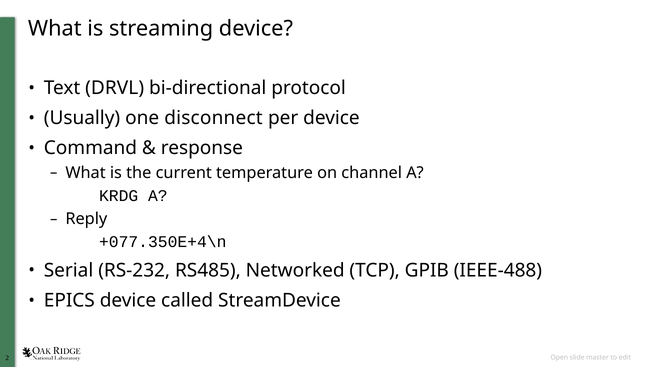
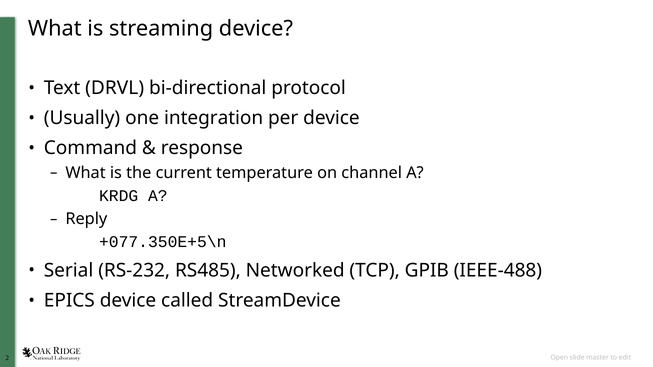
disconnect: disconnect -> integration (214, 118)
+077.350E+4\n: +077.350E+4\n -> +077.350E+5\n (163, 242)
